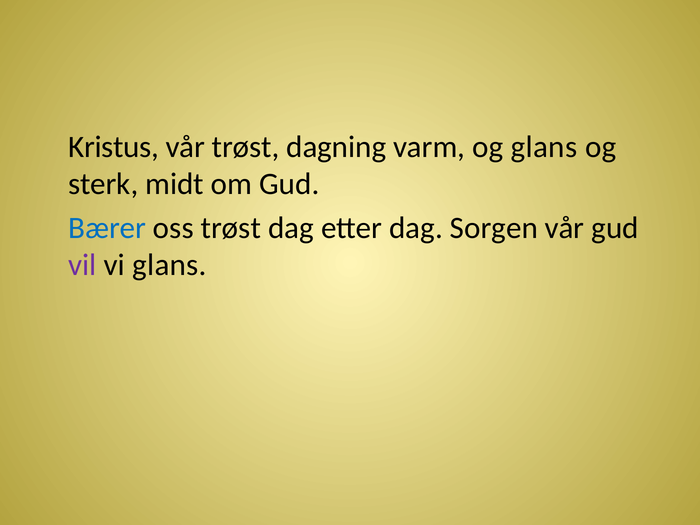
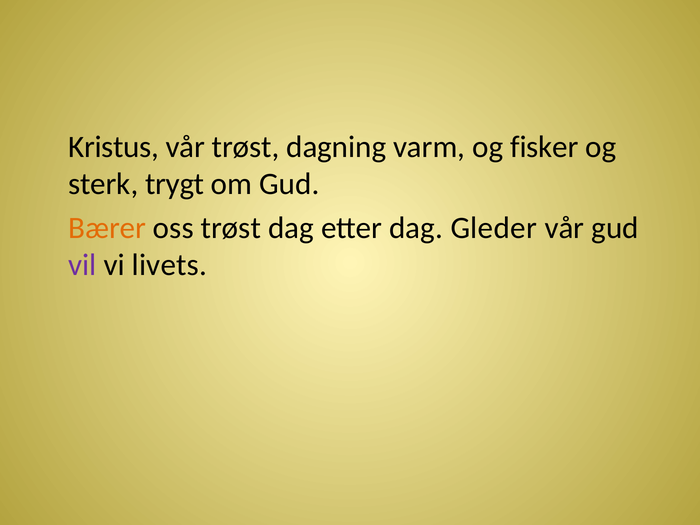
og glans: glans -> fisker (544, 147)
midt: midt -> trygt (175, 184)
Bærer colour: blue -> orange (107, 228)
Sorgen: Sorgen -> Gleder (494, 228)
vi glans: glans -> livets (170, 265)
